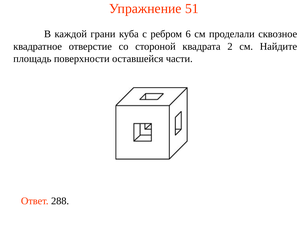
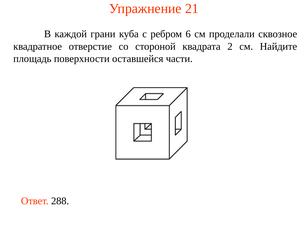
51: 51 -> 21 (192, 9)
